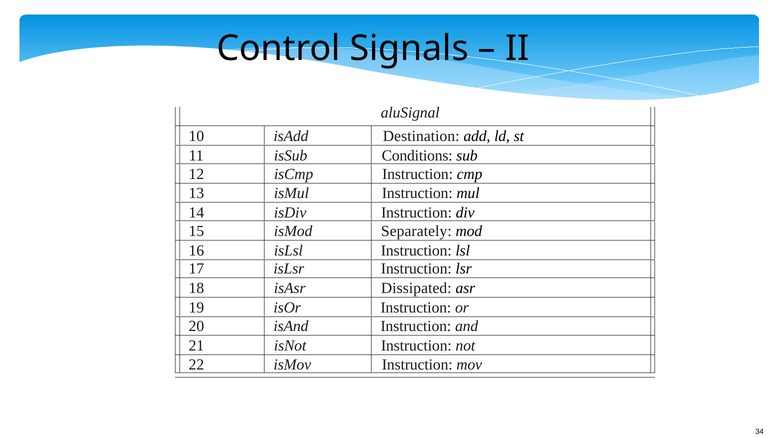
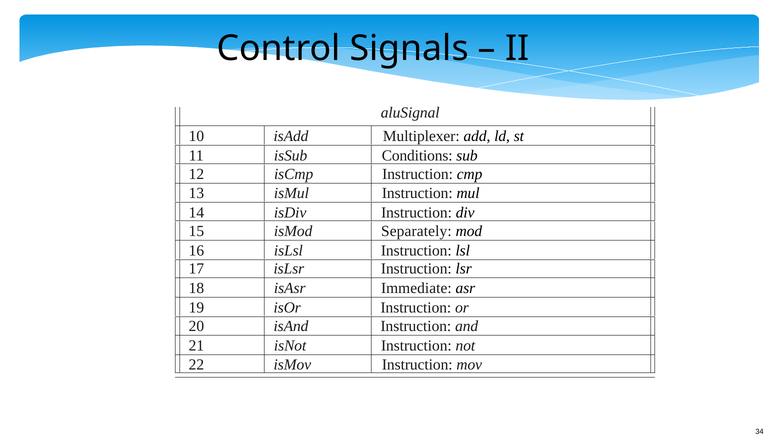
Destination: Destination -> Multiplexer (421, 136)
Dissipated: Dissipated -> Immediate (416, 288)
